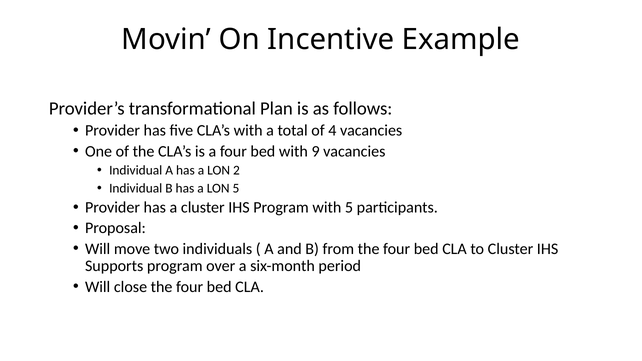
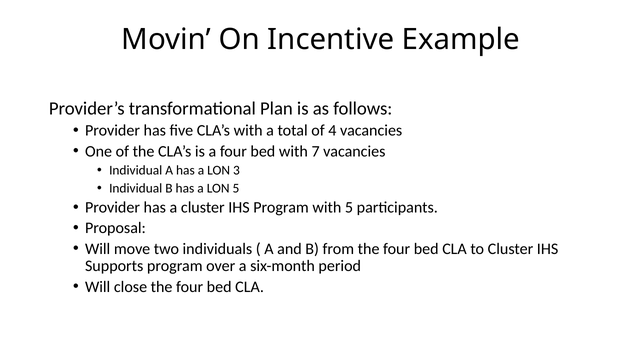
9: 9 -> 7 (316, 151)
2: 2 -> 3 (236, 171)
